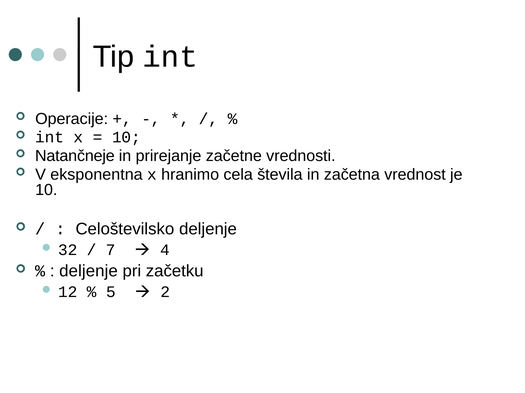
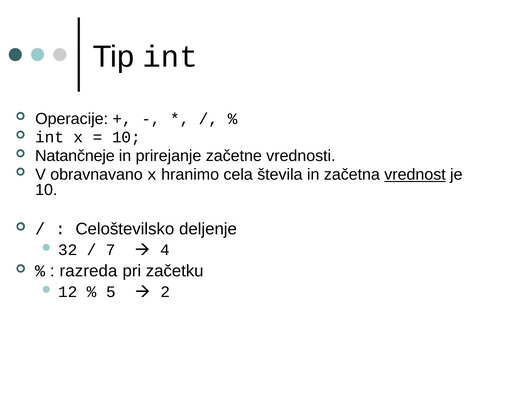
eksponentna: eksponentna -> obravnavano (97, 175)
vrednost underline: none -> present (415, 175)
deljenje: deljenje -> razreda (88, 271)
